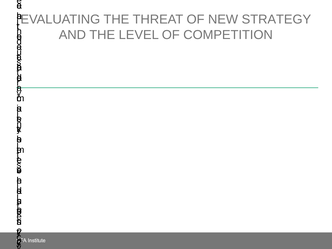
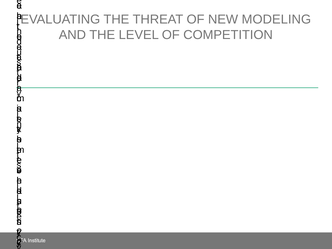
STRATEGY: STRATEGY -> MODELING (276, 19)
